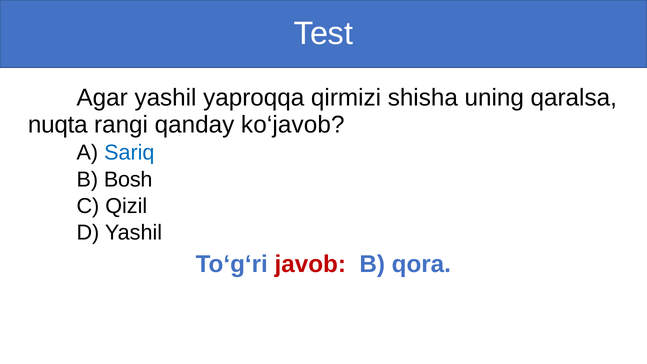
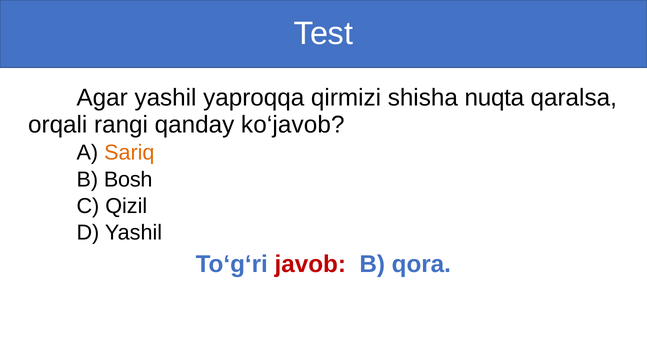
uning: uning -> nuqta (494, 98)
nuqta: nuqta -> orqali (58, 125)
Sariq colour: blue -> orange (129, 153)
